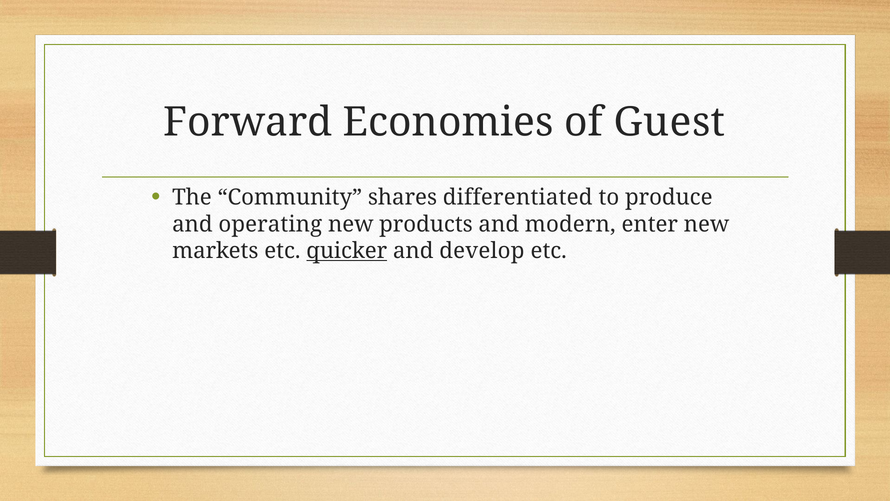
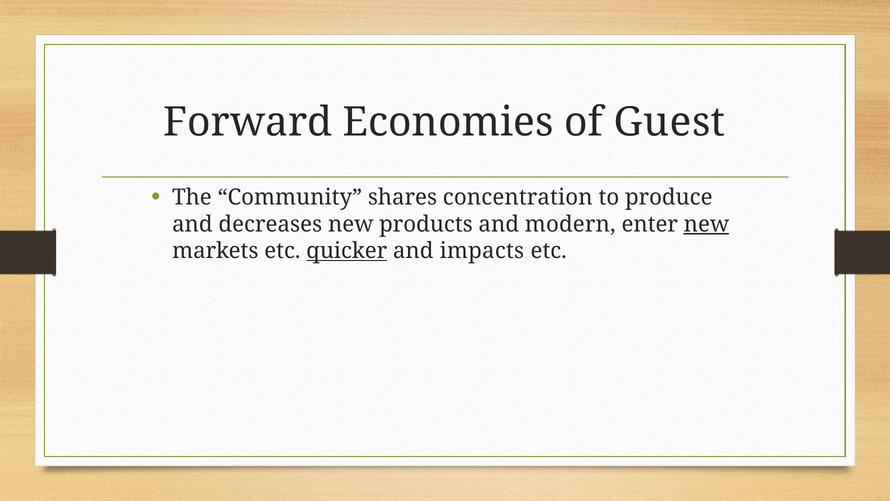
differentiated: differentiated -> concentration (518, 197)
operating: operating -> decreases (270, 224)
new underline: none -> present (706, 224)
develop: develop -> impacts (482, 251)
